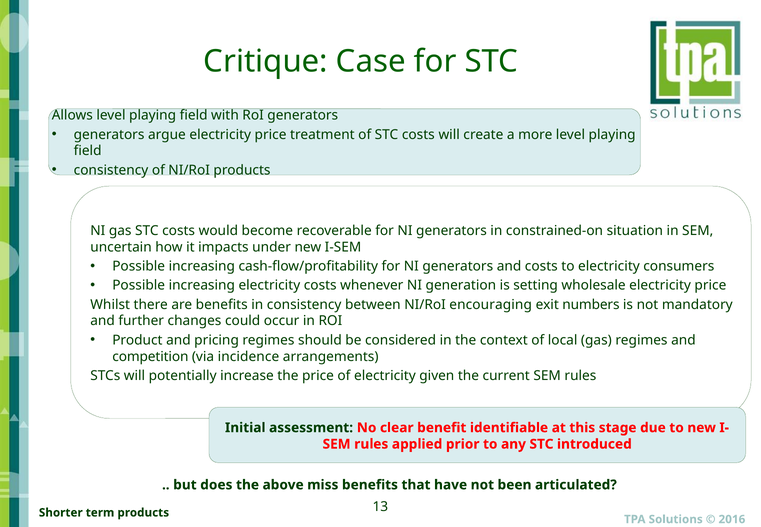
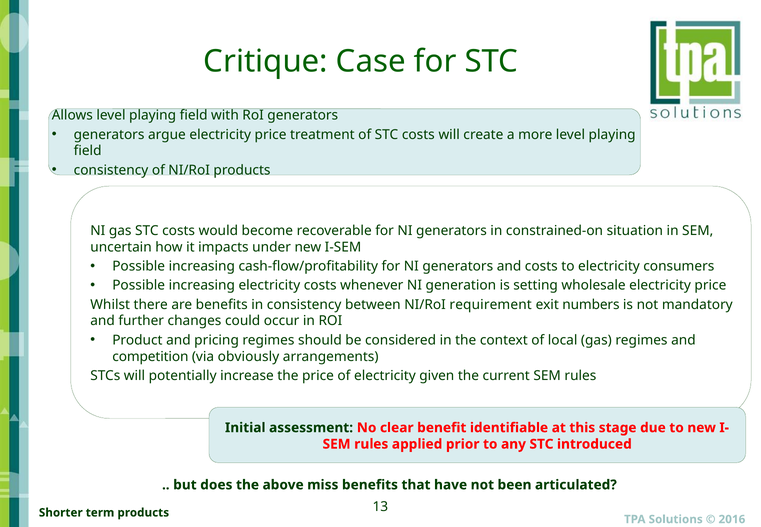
encouraging: encouraging -> requirement (491, 304)
incidence: incidence -> obviously (248, 356)
